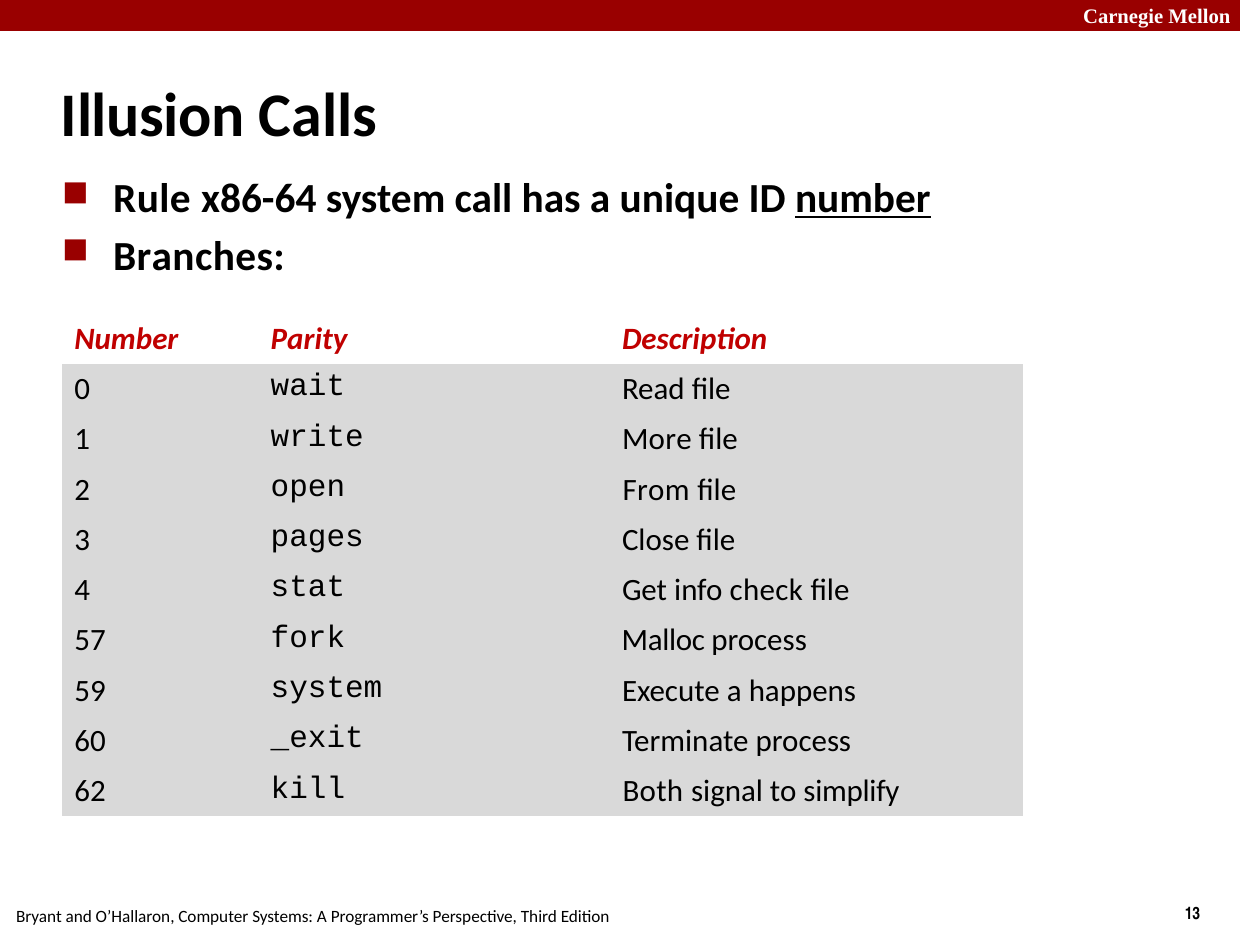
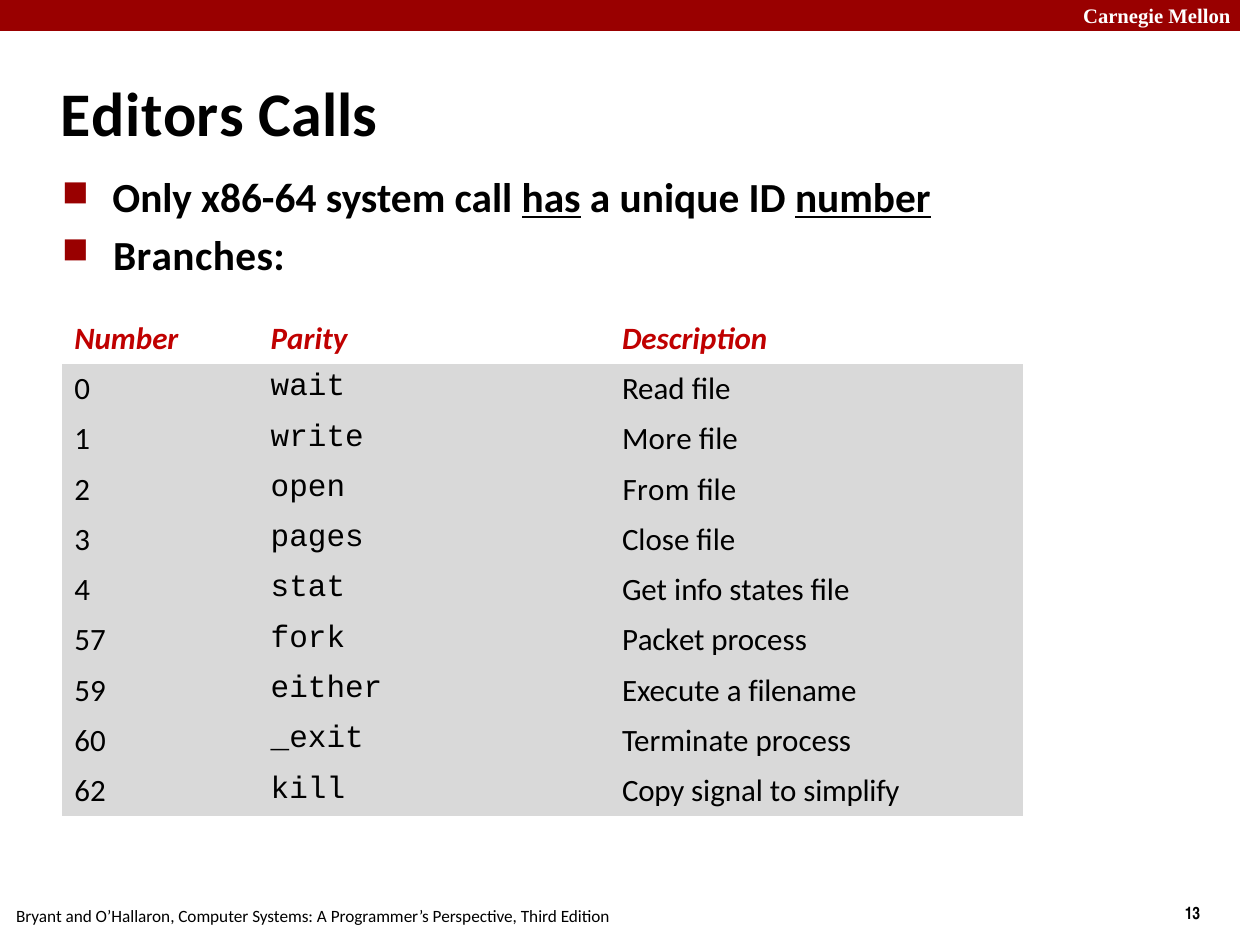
Illusion: Illusion -> Editors (153, 116)
Rule: Rule -> Only (152, 199)
has underline: none -> present (551, 199)
check: check -> states (767, 590)
Malloc: Malloc -> Packet (663, 641)
59 system: system -> either (327, 687)
happens: happens -> filename (802, 691)
Both: Both -> Copy (653, 792)
